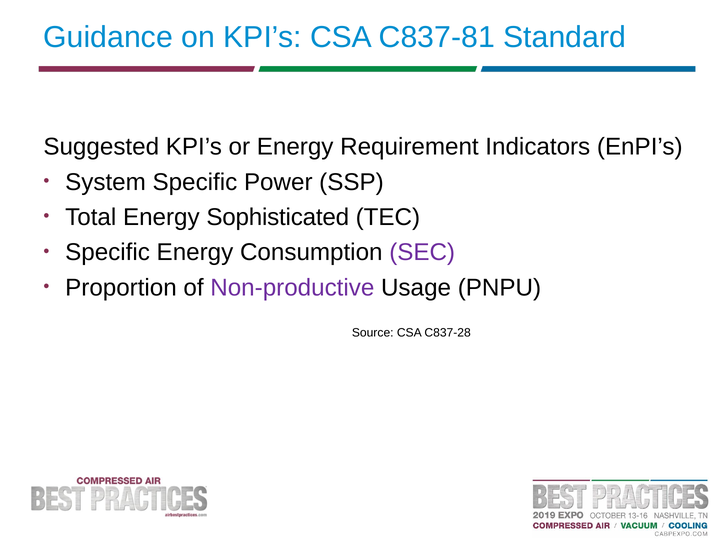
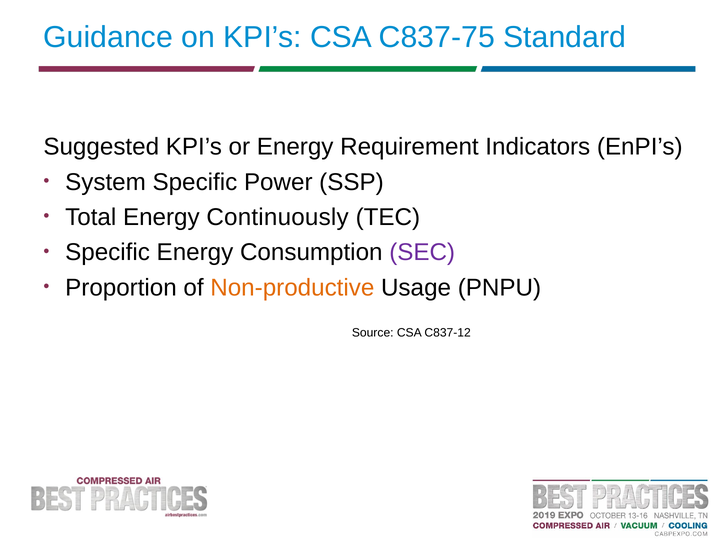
C837-81: C837-81 -> C837-75 (437, 37)
Sophisticated: Sophisticated -> Continuously (278, 217)
Non-productive colour: purple -> orange (292, 287)
C837-28: C837-28 -> C837-12 (448, 332)
